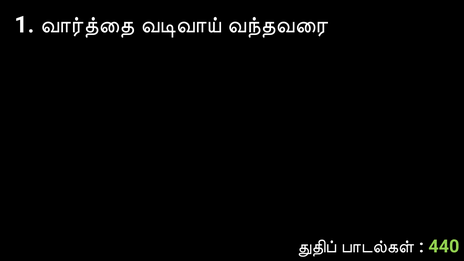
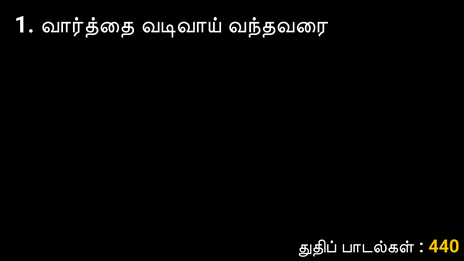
440 colour: light green -> yellow (444, 246)
